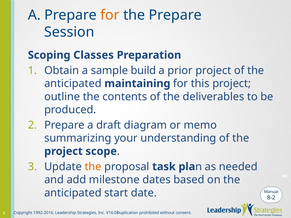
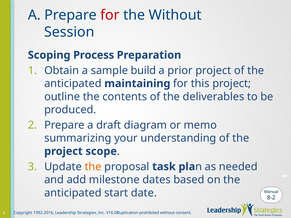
for colour: orange -> red (110, 15)
the Prepare: Prepare -> Without (175, 15)
Classes: Classes -> Process (94, 55)
